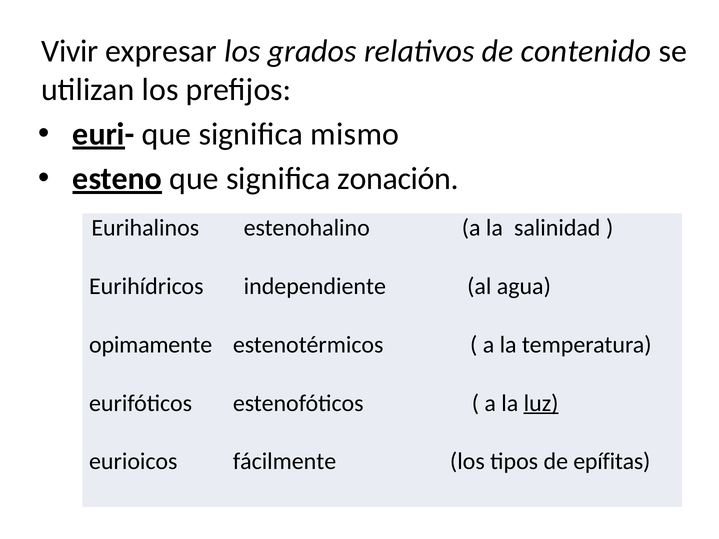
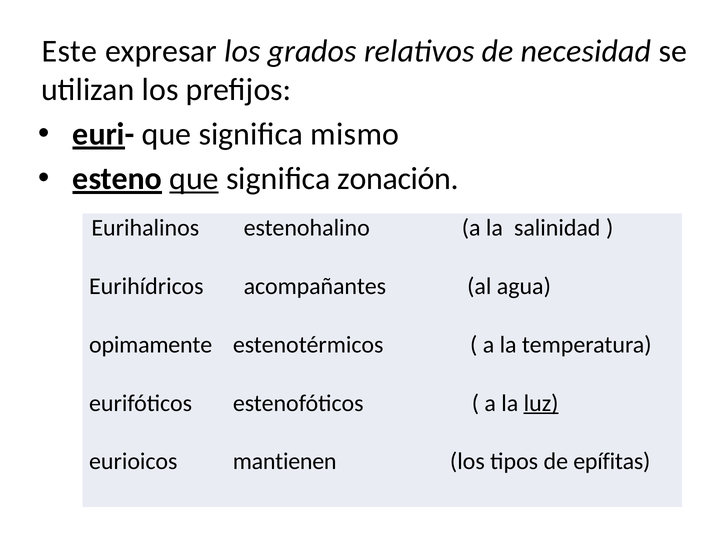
Vivir: Vivir -> Este (69, 51)
contenido: contenido -> necesidad (586, 51)
que underline: none -> present (194, 179)
independiente: independiente -> acompañantes (315, 286)
fácilmente: fácilmente -> mantienen (285, 462)
